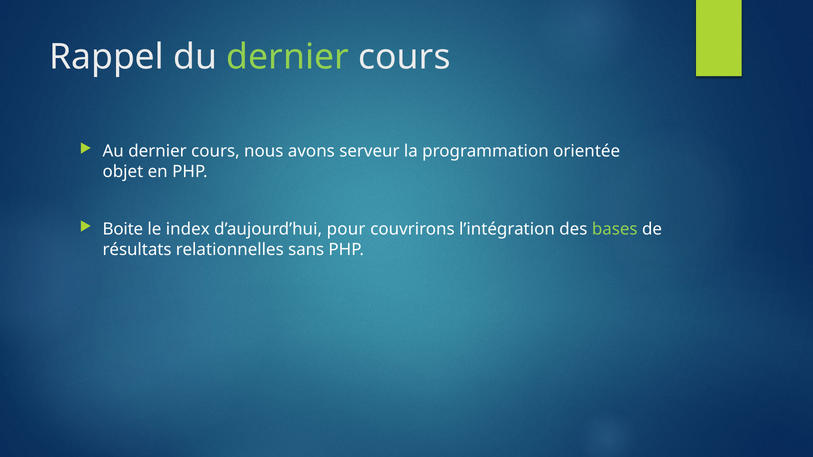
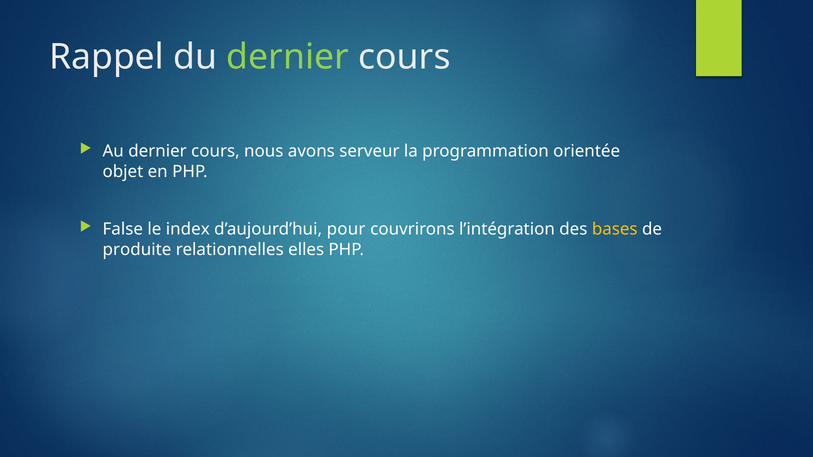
Boite: Boite -> False (123, 229)
bases colour: light green -> yellow (615, 229)
résultats: résultats -> produite (137, 250)
sans: sans -> elles (306, 250)
